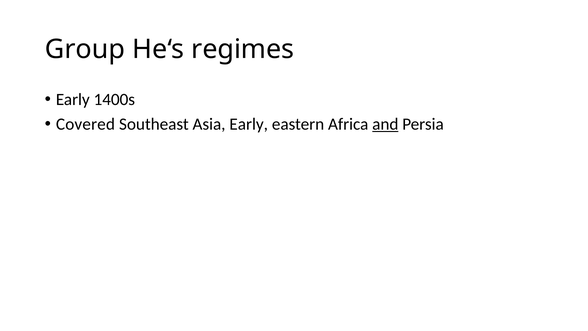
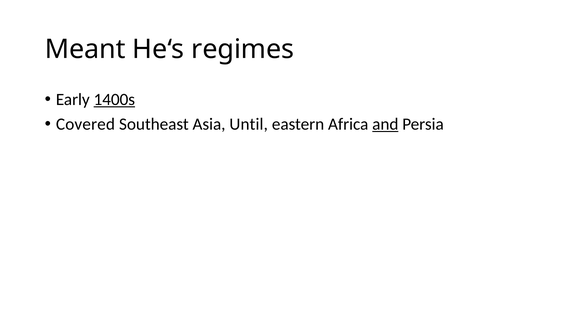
Group: Group -> Meant (85, 49)
1400s underline: none -> present (114, 99)
Asia Early: Early -> Until (249, 124)
